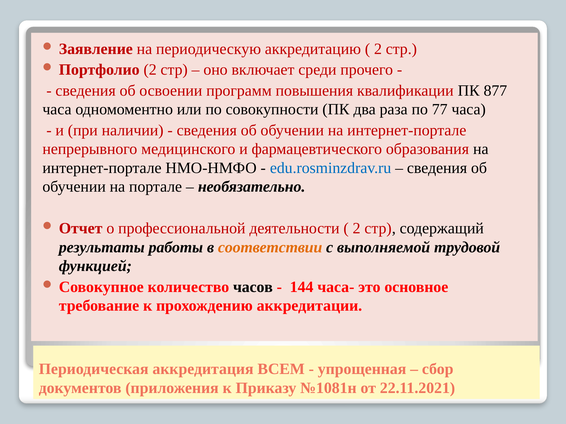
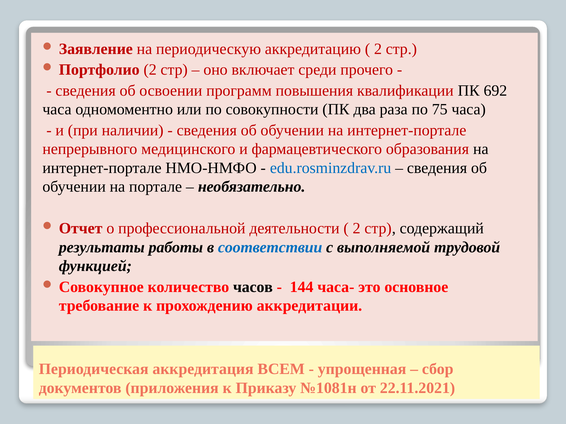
877: 877 -> 692 (495, 91)
77: 77 -> 75 (440, 110)
соответствии colour: orange -> blue (270, 248)
